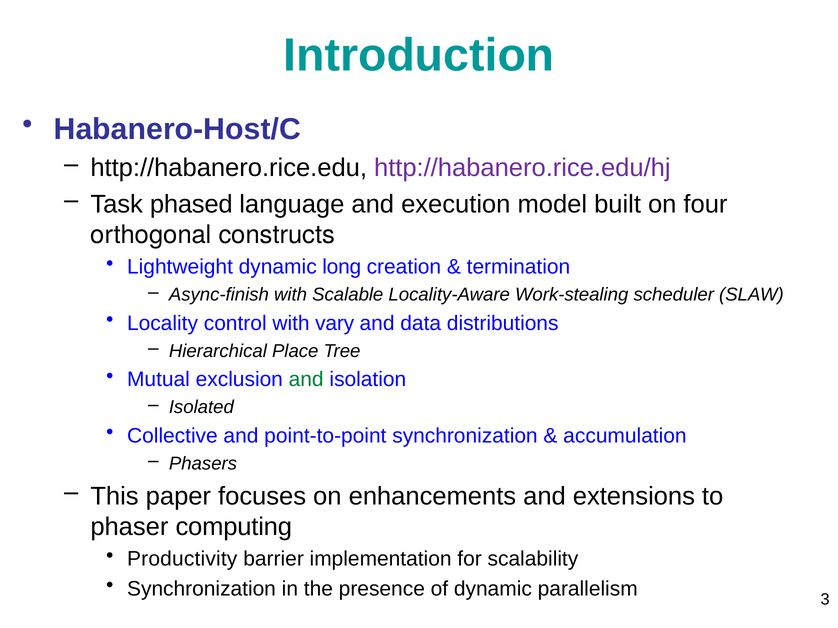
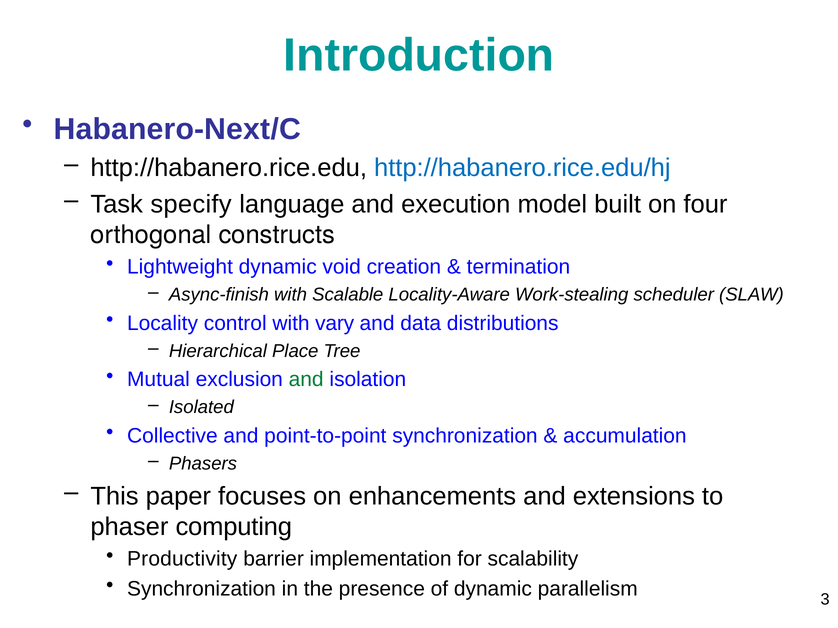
Habanero-Host/C: Habanero-Host/C -> Habanero-Next/C (177, 129)
http://habanero.rice.edu/hj colour: purple -> blue (522, 168)
phased: phased -> specify (191, 204)
long: long -> void (342, 267)
